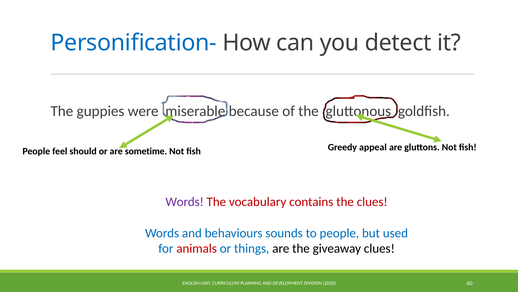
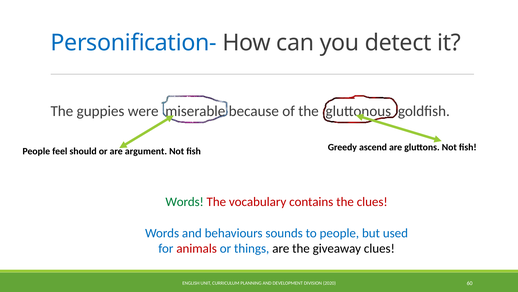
sometime: sometime -> argument (146, 151)
appeal: appeal -> ascend (373, 147)
Words colour: purple -> green (185, 201)
